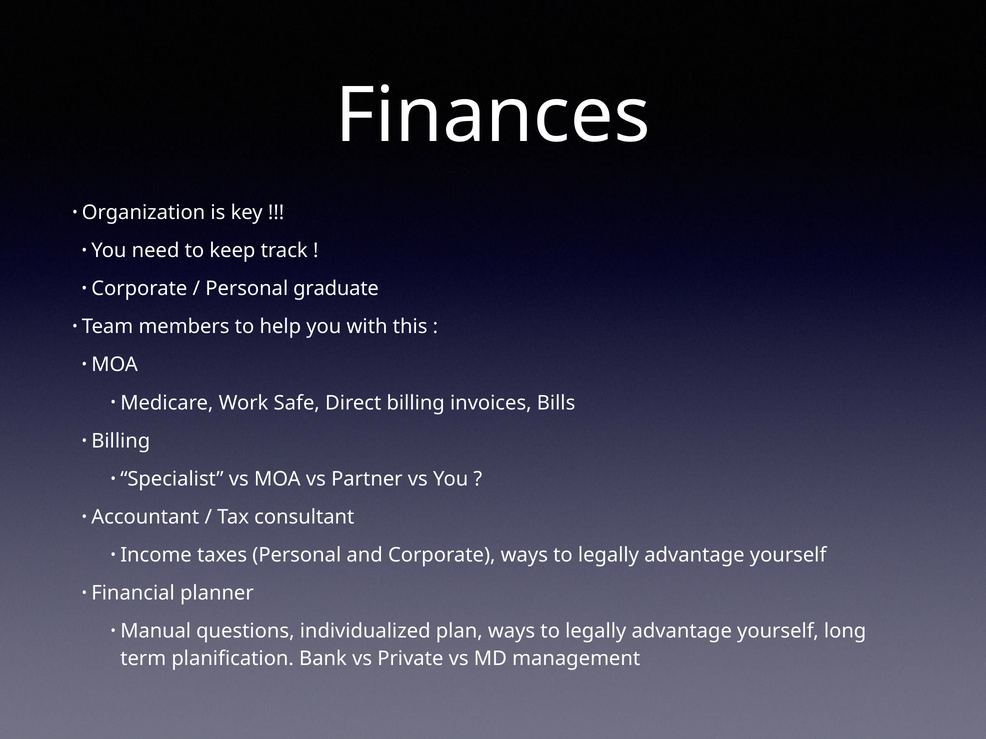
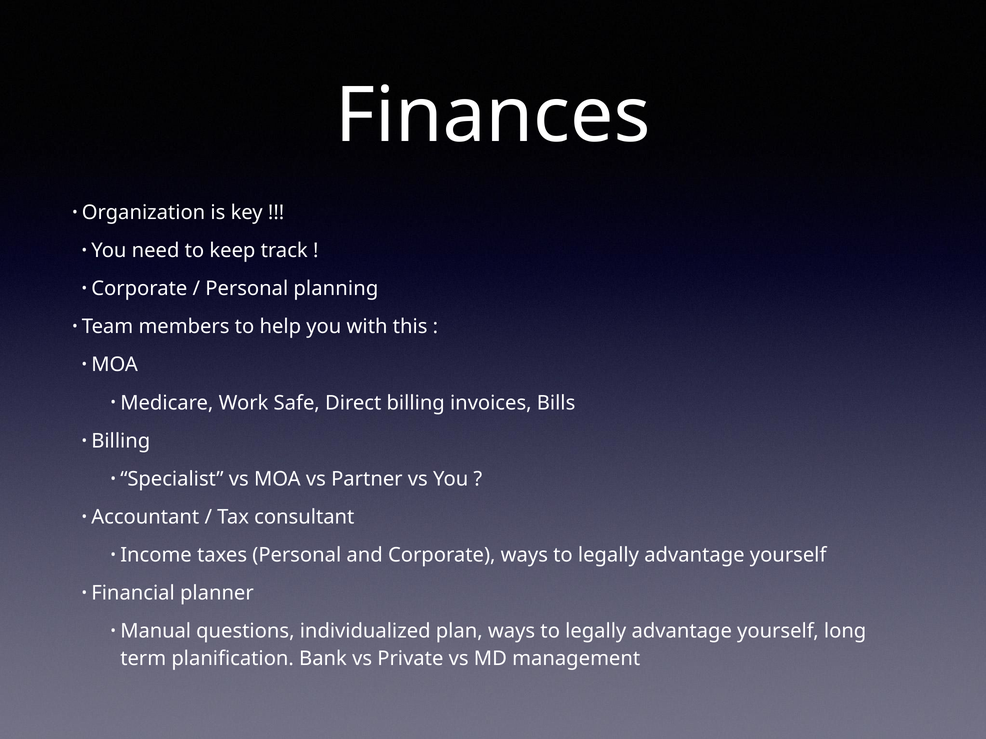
graduate: graduate -> planning (336, 289)
